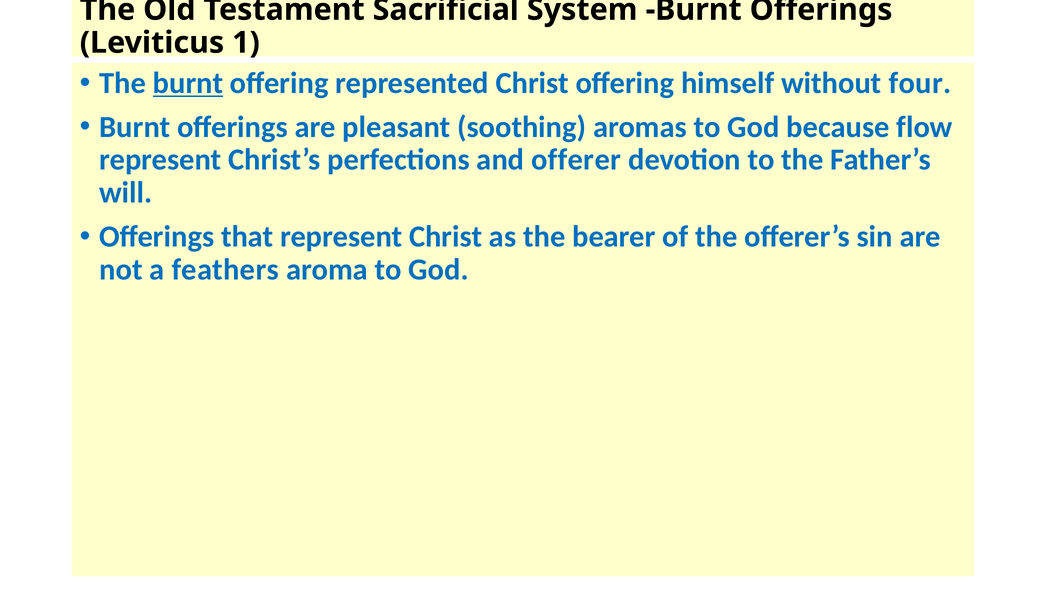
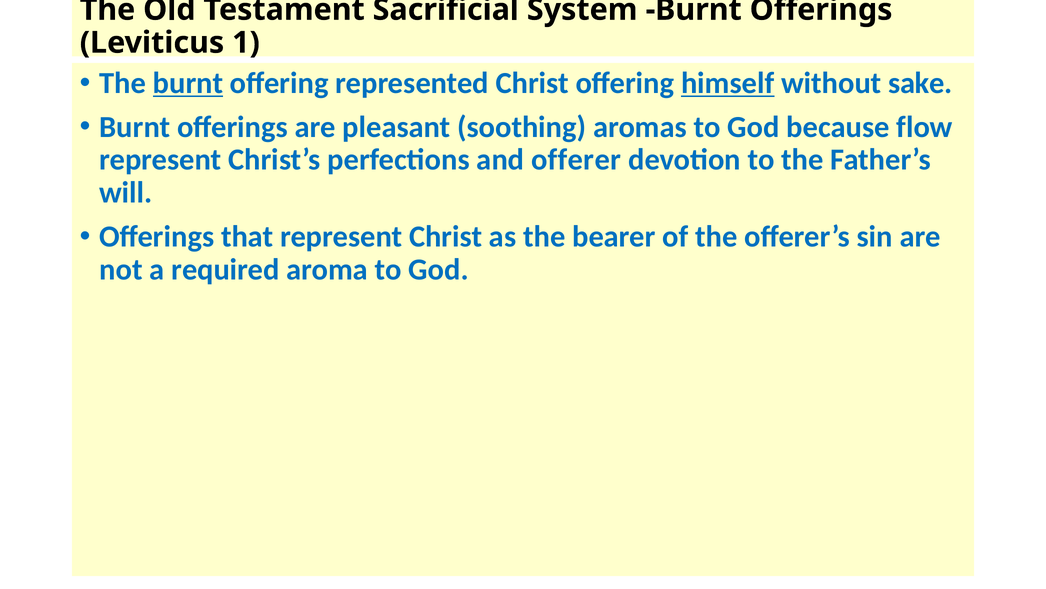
himself underline: none -> present (728, 83)
four: four -> sake (920, 83)
feathers: feathers -> required (225, 269)
